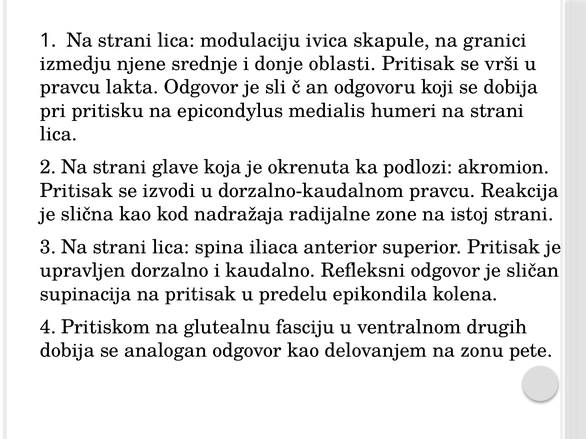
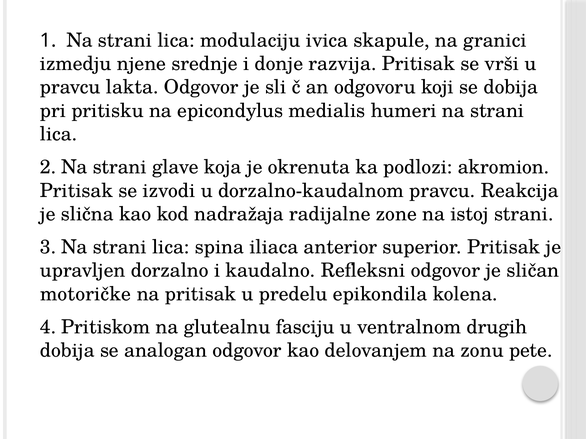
oblasti: oblasti -> razvija (342, 64)
supinacija: supinacija -> motoričke (86, 294)
